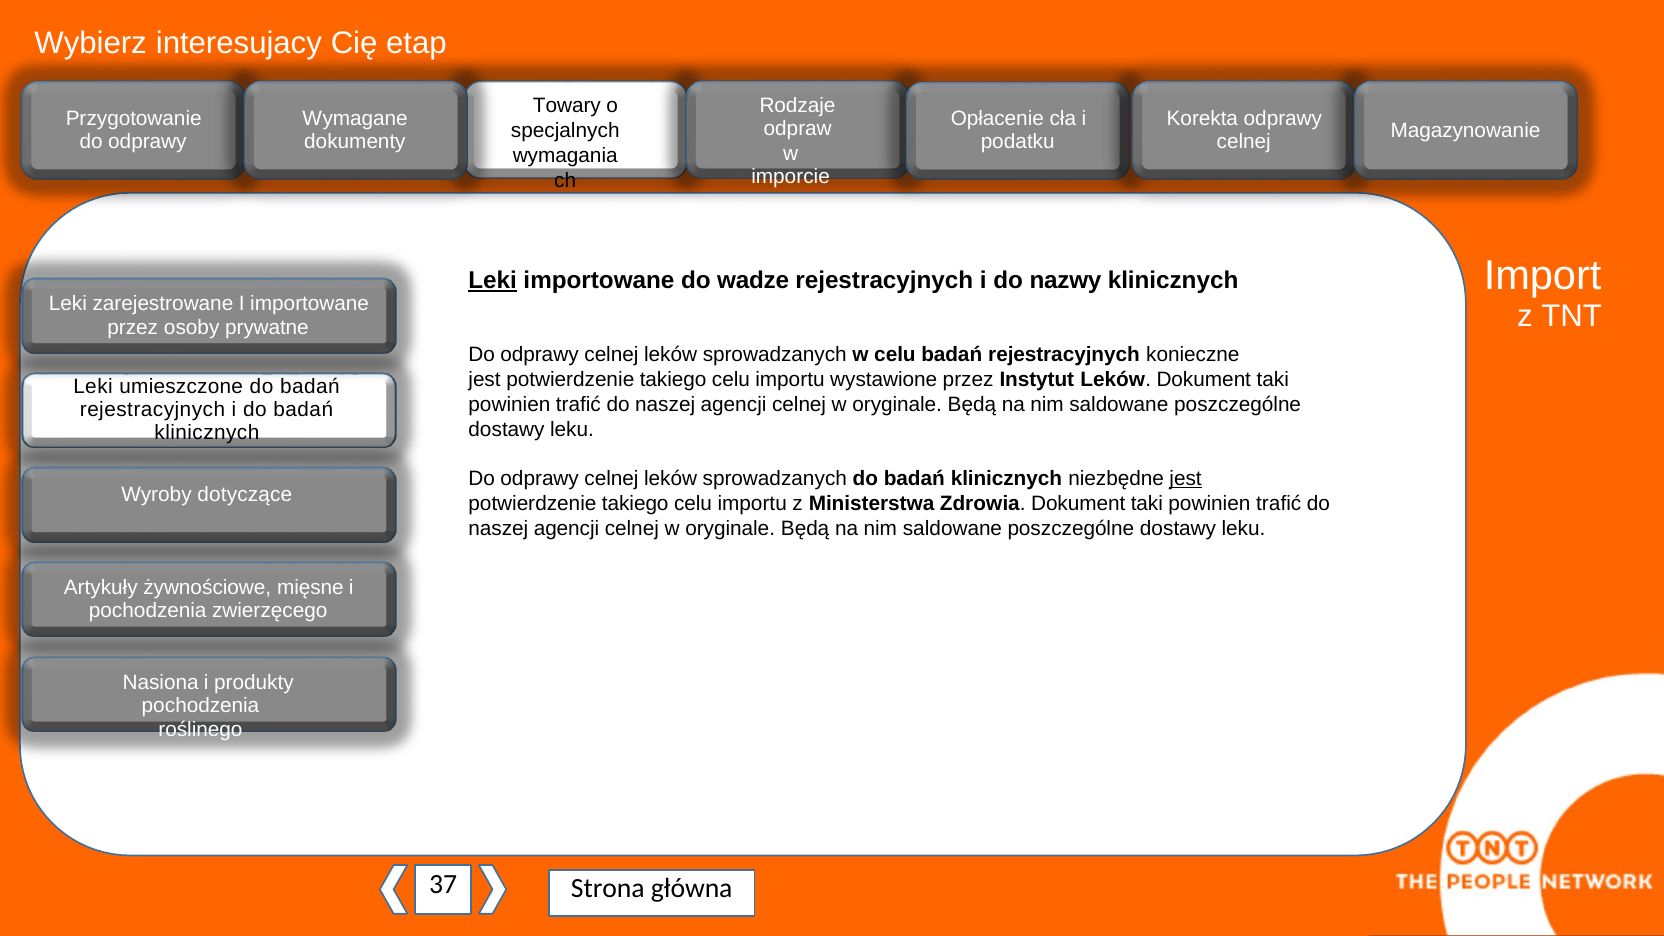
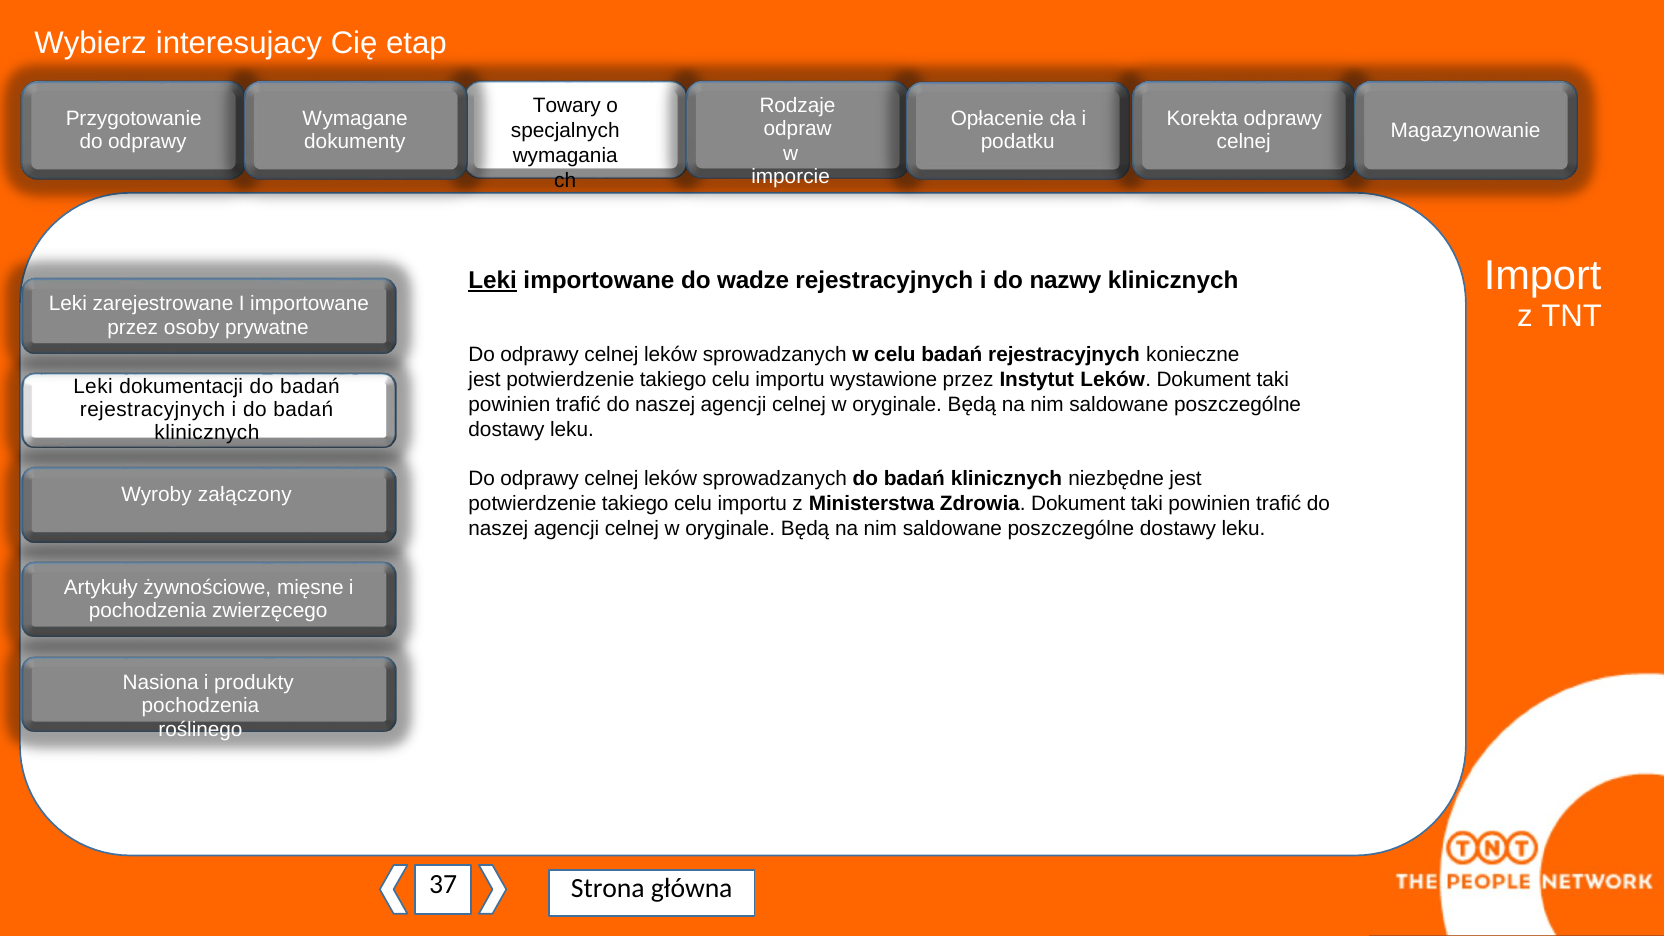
umieszczone: umieszczone -> dokumentacji (181, 386)
jest underline: present -> none (1186, 479)
dotyczące: dotyczące -> załączony (245, 495)
